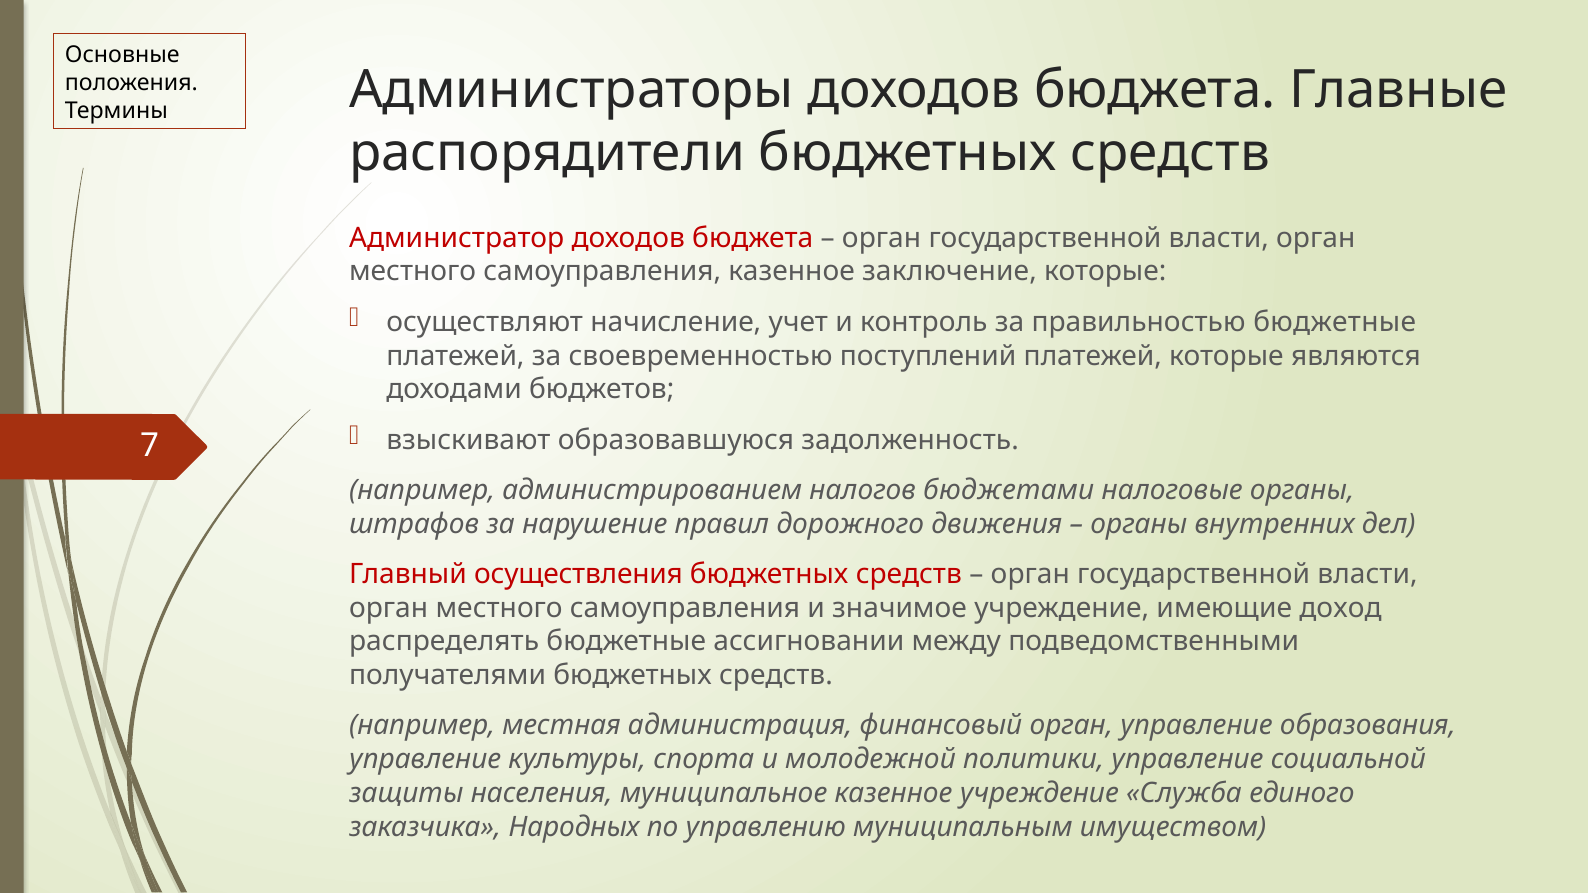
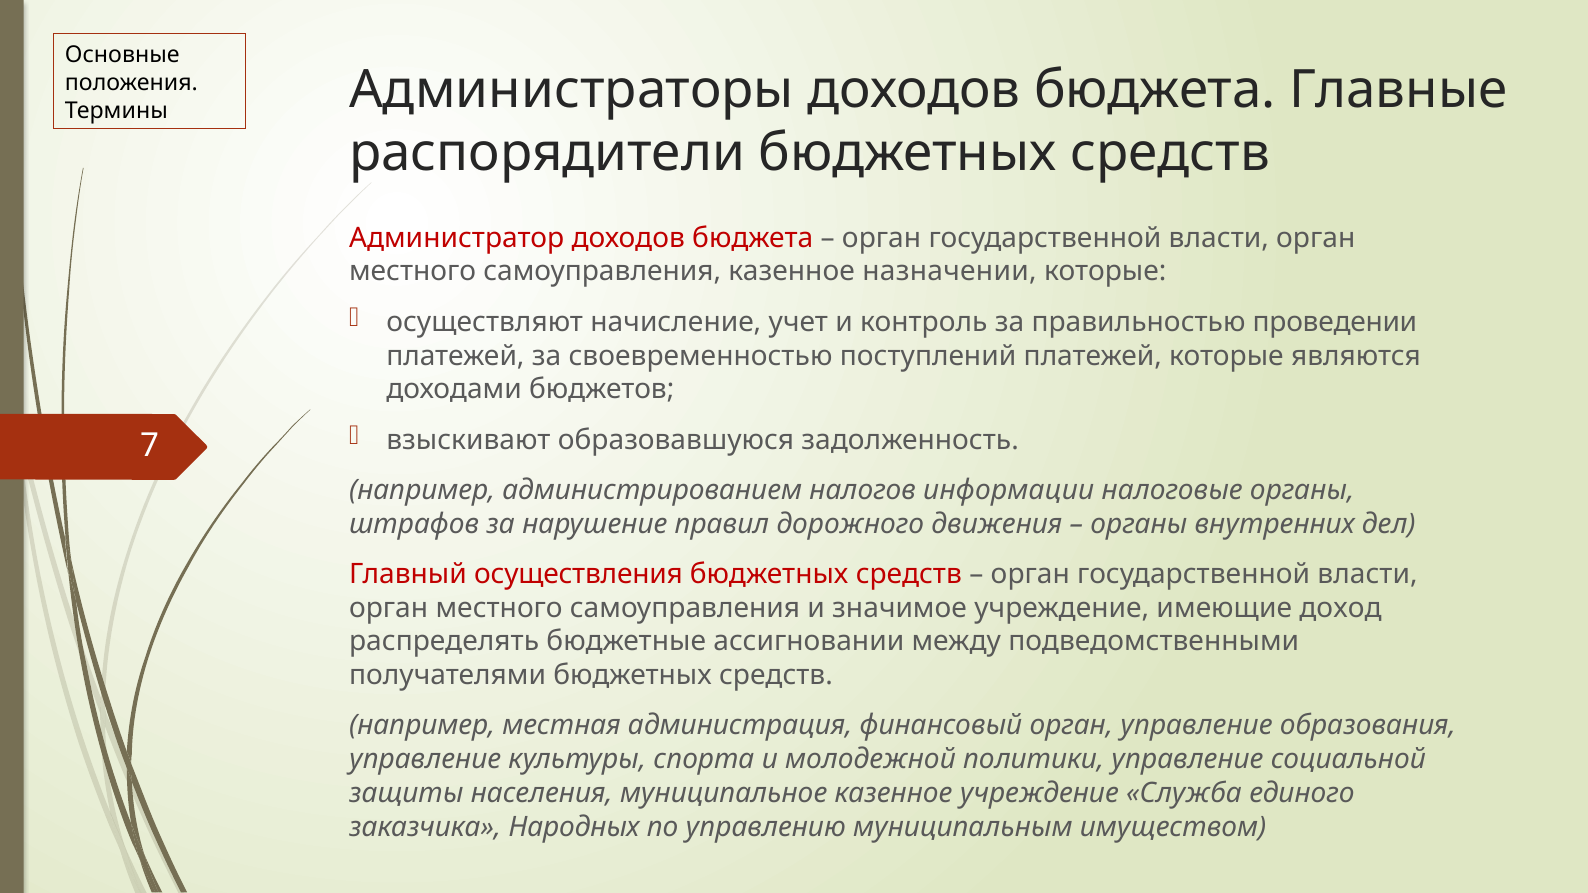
заключение: заключение -> назначении (949, 272)
правильностью бюджетные: бюджетные -> проведении (1335, 322)
бюджетами: бюджетами -> информации (1009, 490)
